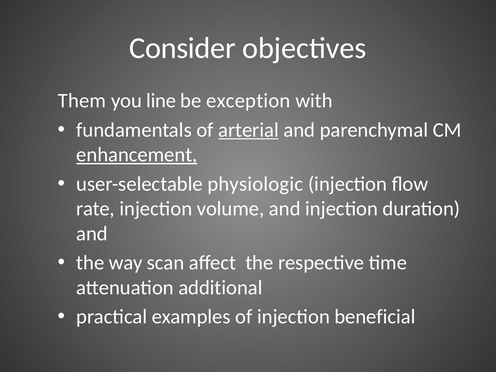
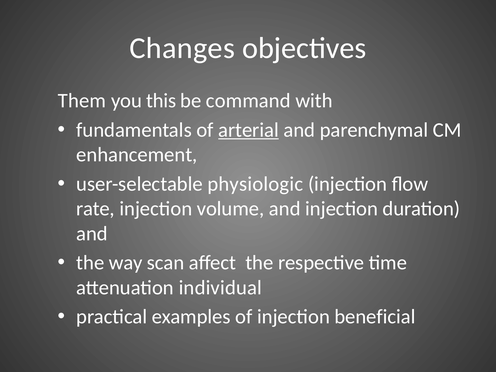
Consider: Consider -> Changes (182, 48)
line: line -> this (161, 101)
exception: exception -> command (248, 101)
enhancement underline: present -> none (137, 155)
additional: additional -> individual (220, 288)
